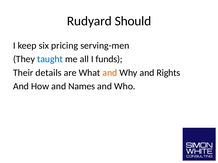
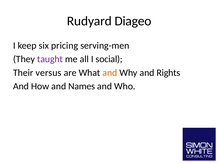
Should: Should -> Diageo (133, 21)
taught colour: blue -> purple (50, 59)
funds: funds -> social (109, 59)
details: details -> versus (48, 73)
